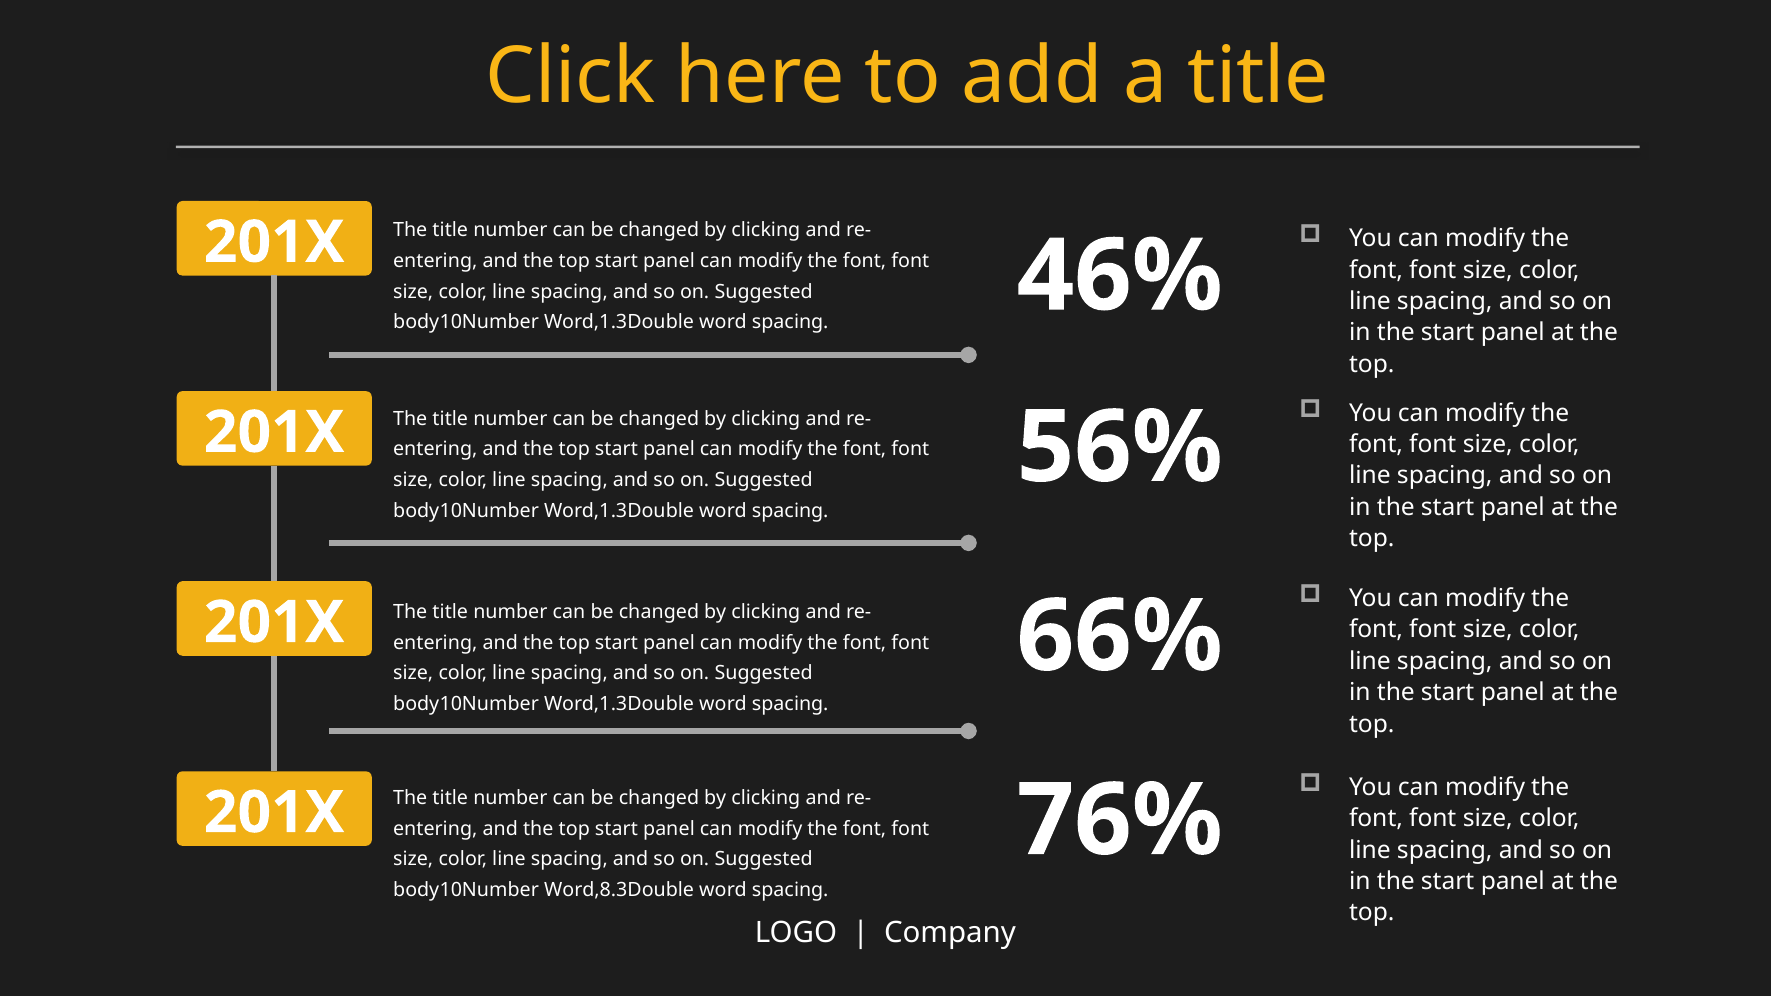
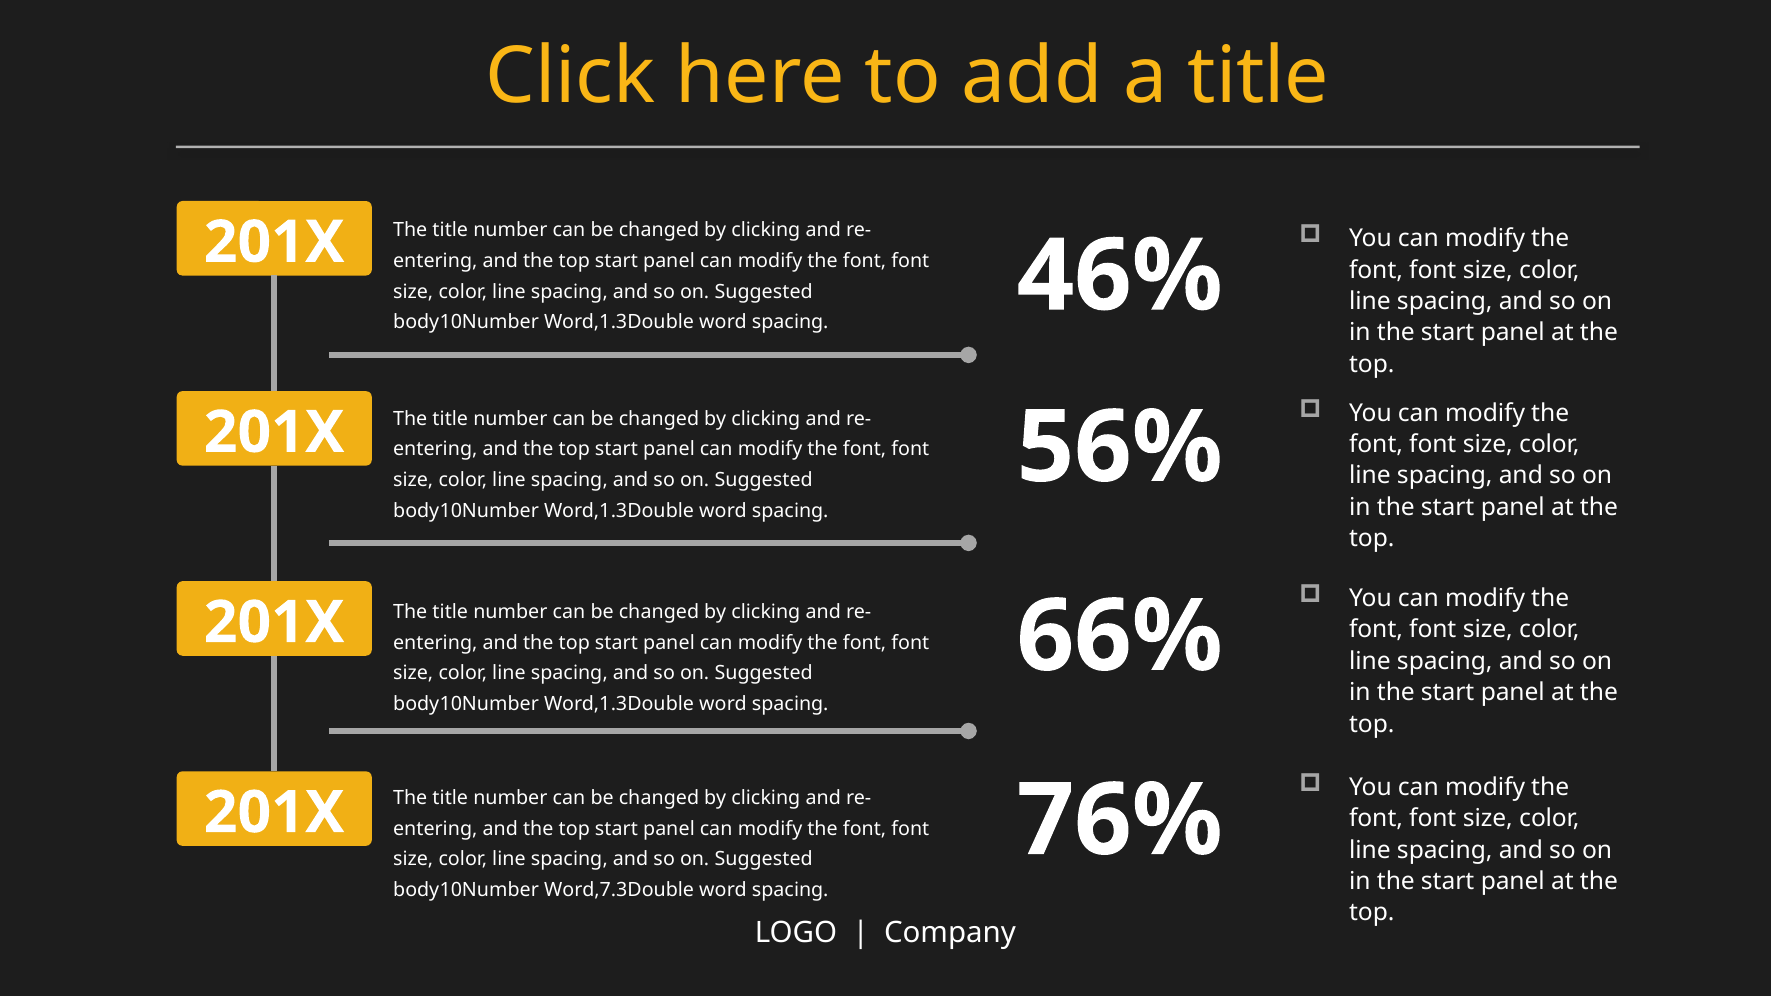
Word,8.3Double: Word,8.3Double -> Word,7.3Double (619, 890)
